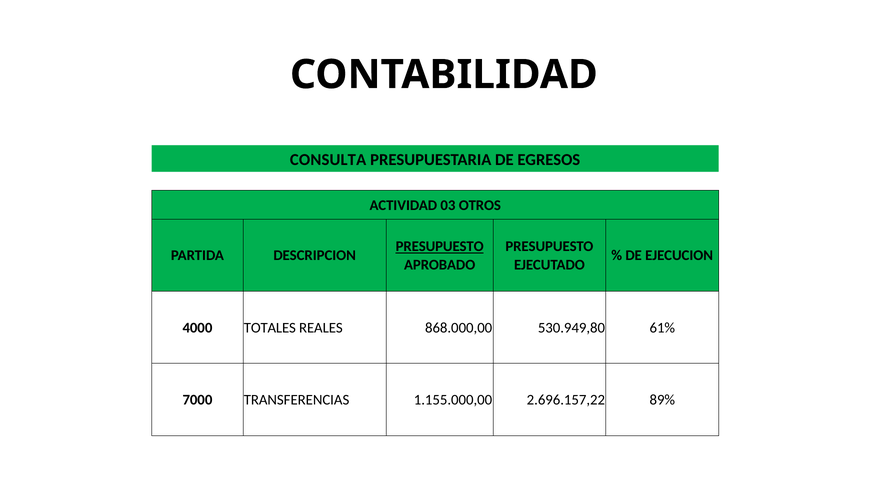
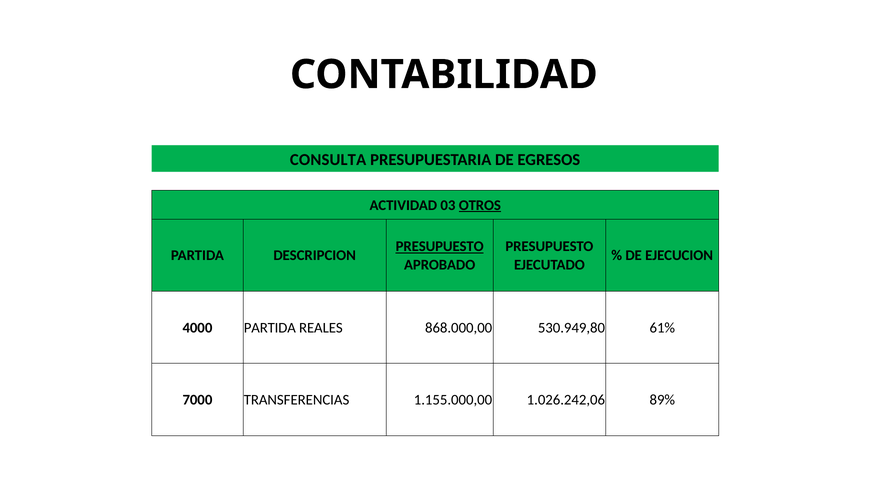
OTROS underline: none -> present (480, 205)
4000 TOTALES: TOTALES -> PARTIDA (270, 327)
2.696.157,22: 2.696.157,22 -> 1.026.242,06 (566, 400)
